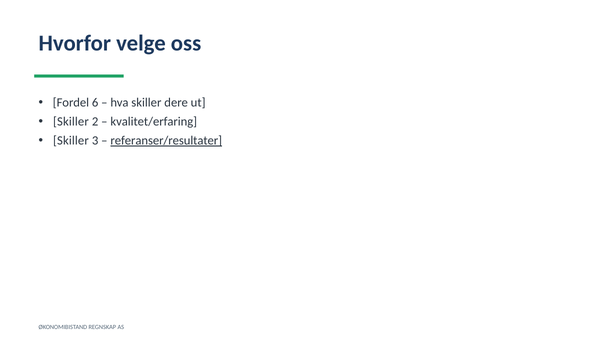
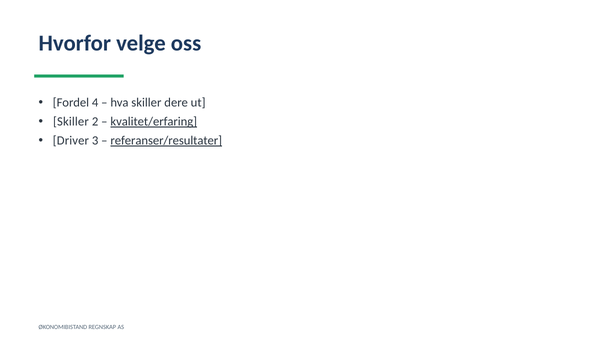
6: 6 -> 4 (95, 103)
kvalitet/erfaring underline: none -> present (154, 122)
Skiller: Skiller -> Driver (71, 141)
